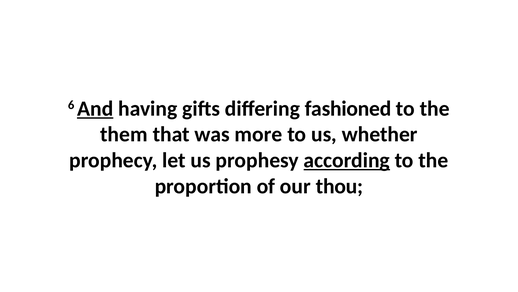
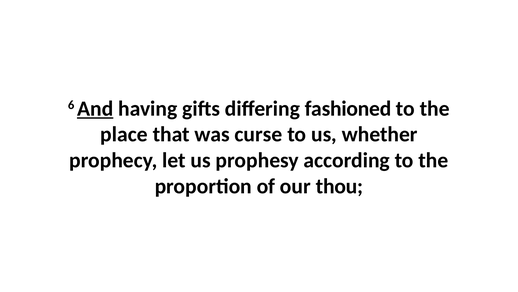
them: them -> place (124, 134)
more: more -> curse (259, 134)
according underline: present -> none (347, 160)
